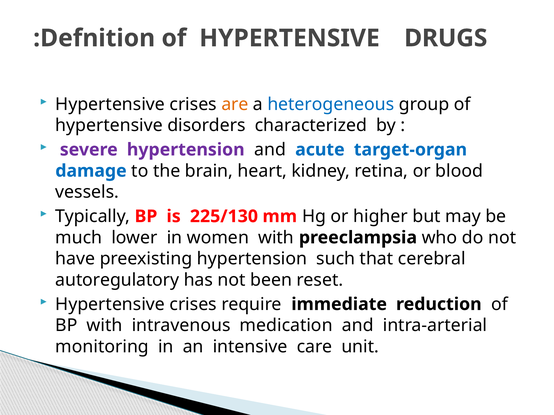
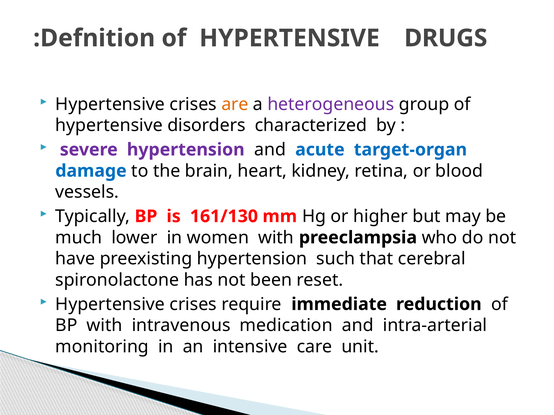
heterogeneous colour: blue -> purple (331, 104)
225/130: 225/130 -> 161/130 (224, 217)
autoregulatory: autoregulatory -> spironolactone (117, 280)
